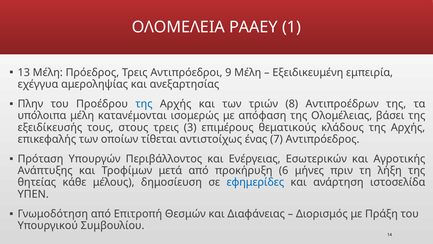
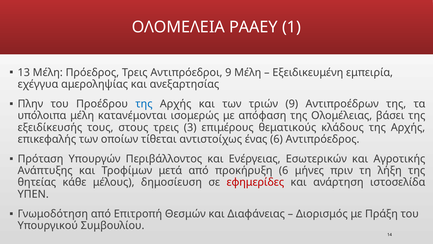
τριών 8: 8 -> 9 (292, 104)
ένας 7: 7 -> 6 (276, 139)
εφημερίδες colour: blue -> red (255, 182)
